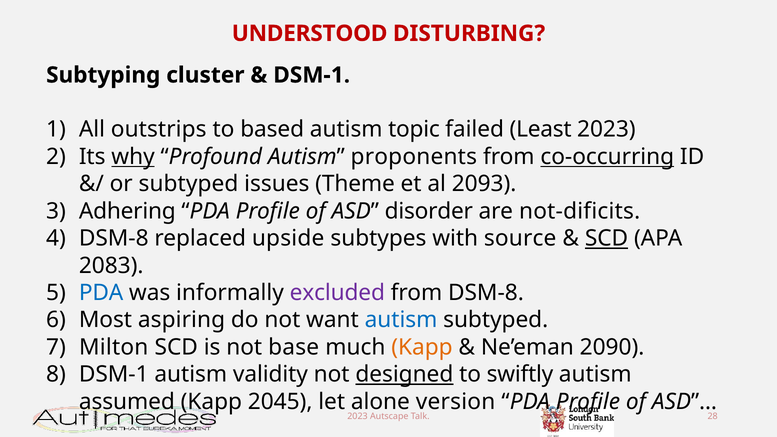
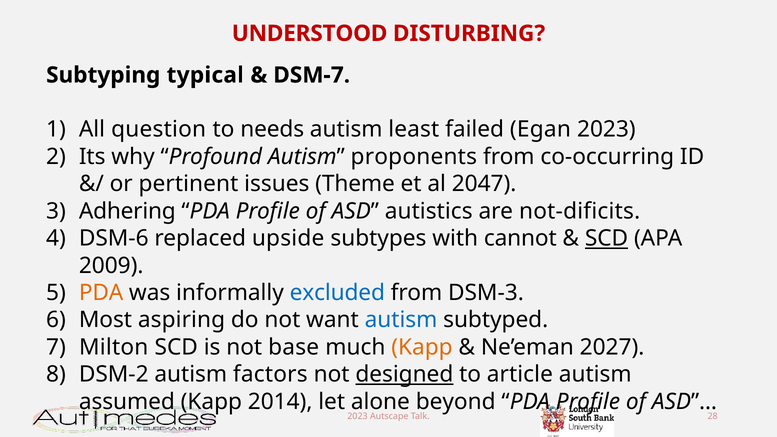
cluster: cluster -> typical (205, 75)
DSM-1: DSM-1 -> DSM-7 (312, 75)
outstrips: outstrips -> question (159, 130)
based: based -> needs (272, 130)
topic: topic -> least (414, 130)
Least: Least -> Egan (540, 130)
why underline: present -> none (133, 157)
co-occurring underline: present -> none (607, 157)
or subtyped: subtyped -> pertinent (188, 184)
2093: 2093 -> 2047 (484, 184)
disorder: disorder -> autistics (429, 211)
DSM-8: DSM-8 -> DSM-6 (114, 238)
source: source -> cannot (520, 238)
2083: 2083 -> 2009 (111, 266)
PDA colour: blue -> orange (101, 293)
excluded colour: purple -> blue (337, 293)
from DSM-8: DSM-8 -> DSM-3 (486, 293)
2090: 2090 -> 2027 (612, 347)
DSM-1: DSM-1 -> DSM-2 (114, 374)
validity: validity -> factors (270, 374)
swiftly: swiftly -> article (520, 374)
2045: 2045 -> 2014 (280, 402)
version: version -> beyond (456, 402)
